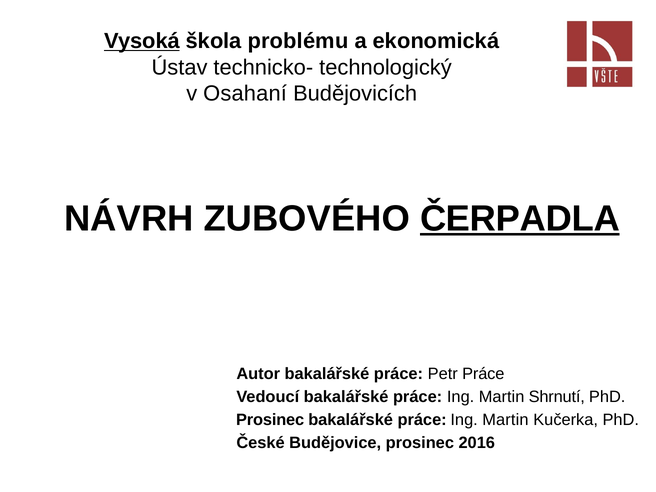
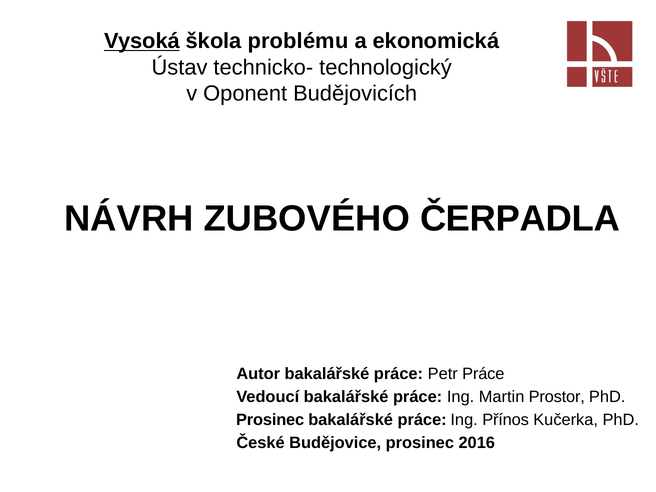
Osahaní: Osahaní -> Oponent (245, 94)
ČERPADLA underline: present -> none (520, 219)
Shrnutí: Shrnutí -> Prostor (557, 397)
Martin: Martin -> Přínos (506, 420)
